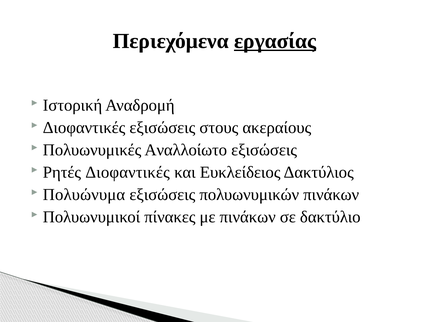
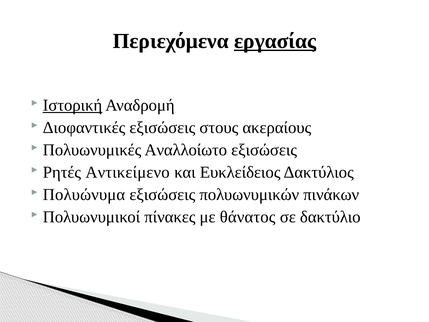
Ιστορική underline: none -> present (73, 105)
Ρητές Διοφαντικές: Διοφαντικές -> Αντικείμενο (128, 172)
με πινάκων: πινάκων -> θάνατος (248, 217)
